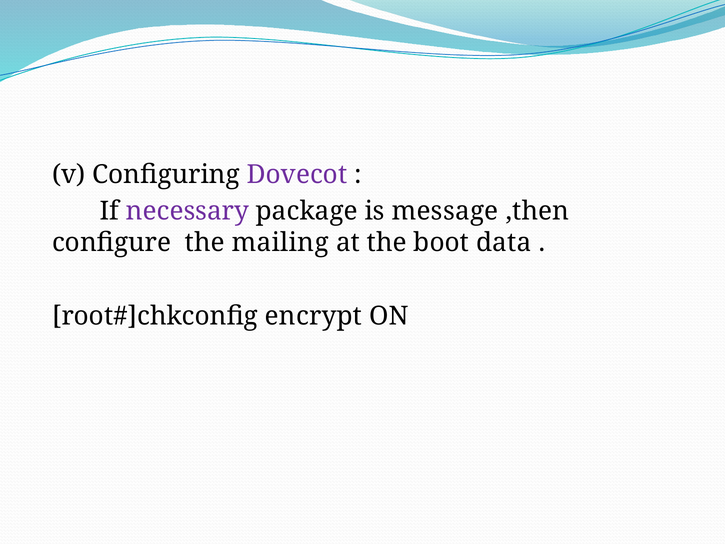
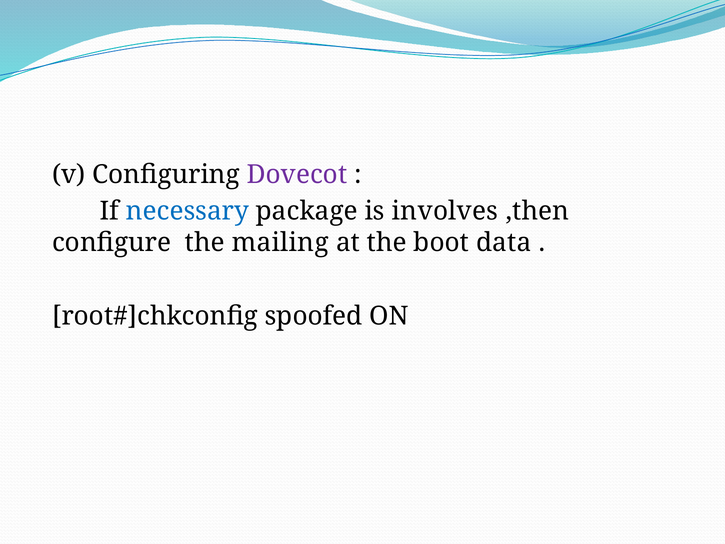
necessary colour: purple -> blue (187, 211)
message: message -> involves (445, 211)
encrypt: encrypt -> spoofed (314, 316)
